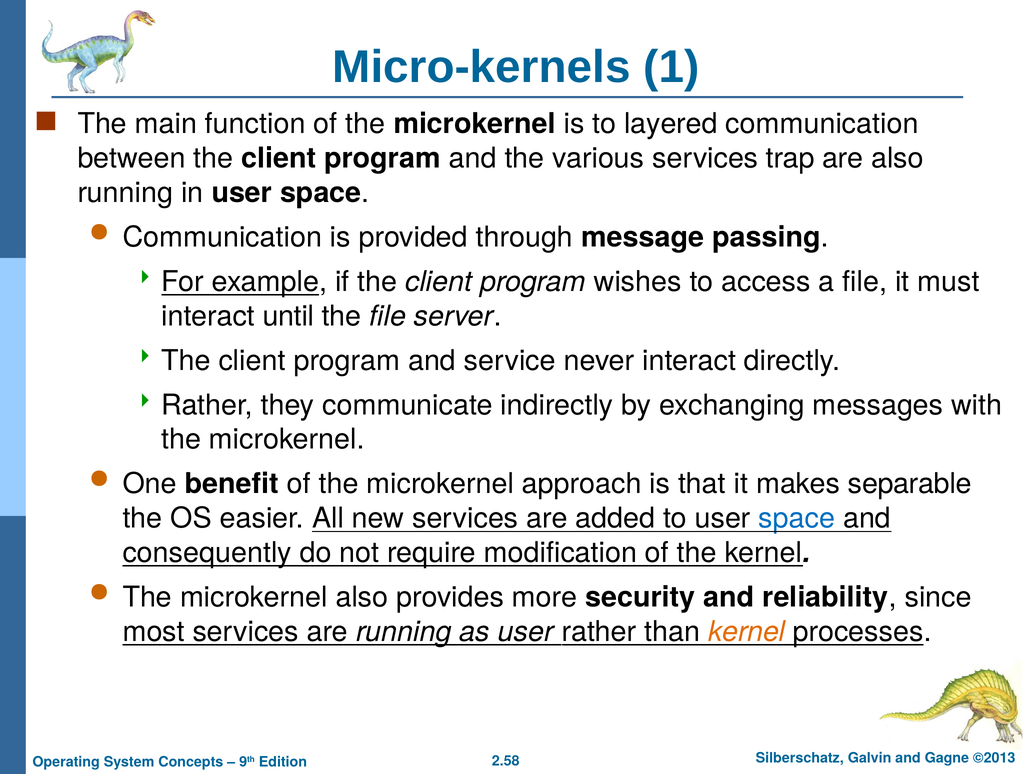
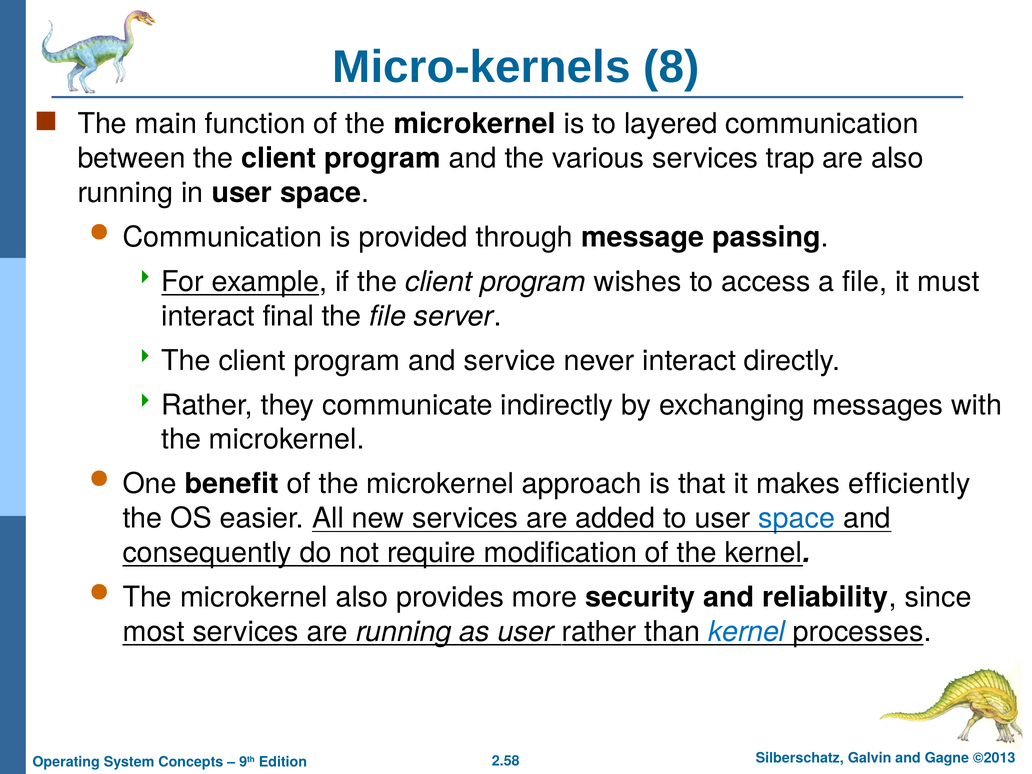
1: 1 -> 8 (671, 67)
until: until -> final (288, 316)
separable: separable -> efficiently (910, 484)
kernel colour: orange -> blue (747, 632)
